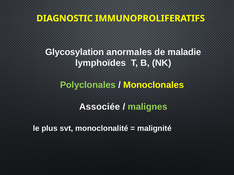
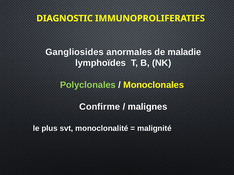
Glycosylation: Glycosylation -> Gangliosides (75, 52)
Associée: Associée -> Confirme (100, 107)
malignes colour: light green -> white (148, 107)
